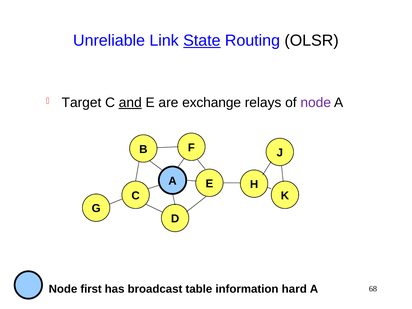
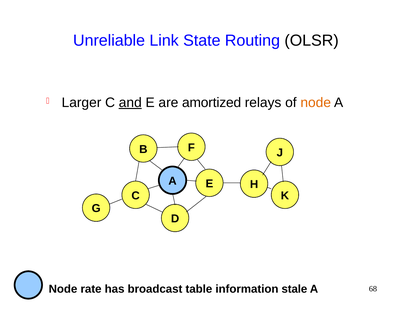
State underline: present -> none (202, 41)
Target: Target -> Larger (81, 103)
exchange: exchange -> amortized (212, 103)
node colour: purple -> orange (316, 103)
first: first -> rate (91, 289)
hard: hard -> stale (294, 289)
